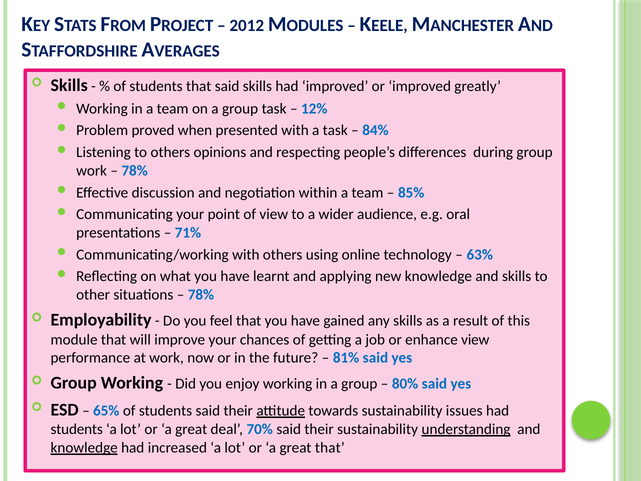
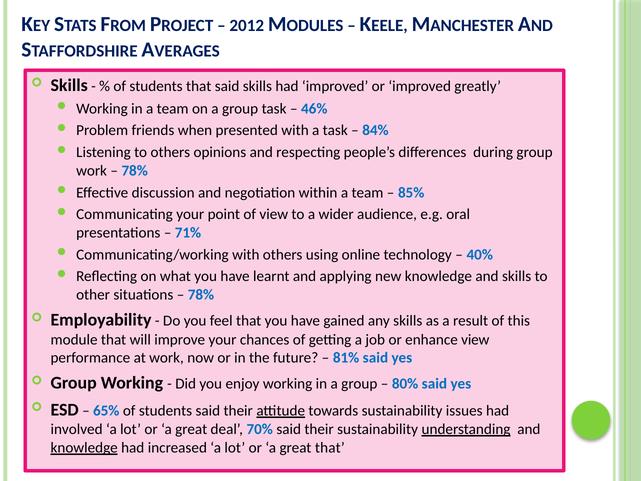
12%: 12% -> 46% (314, 109)
proved: proved -> friends (153, 130)
63%: 63% -> 40% (480, 254)
students: students -> involved (77, 429)
